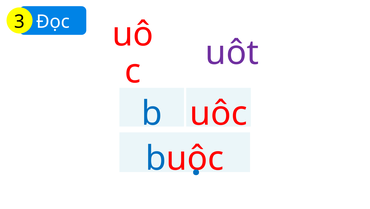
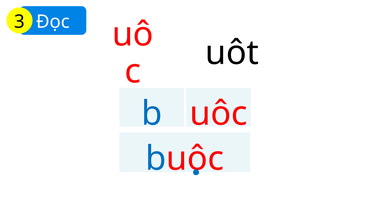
uôt colour: purple -> black (232, 53)
